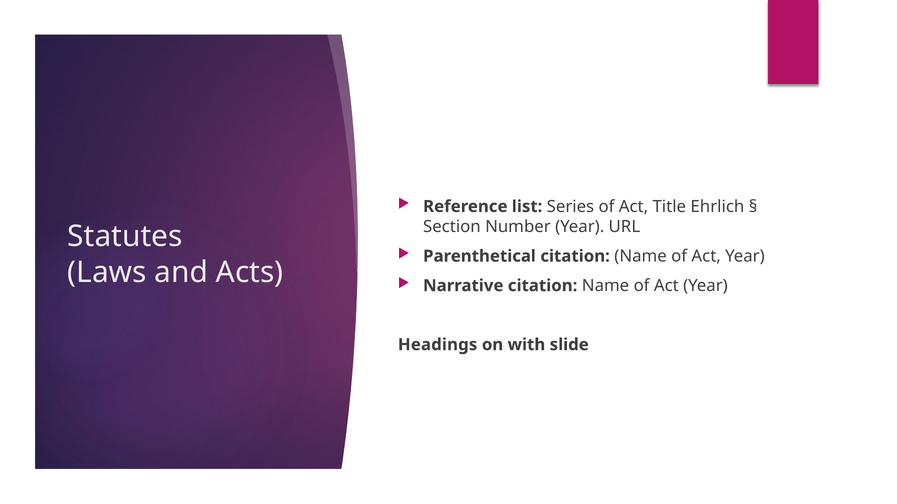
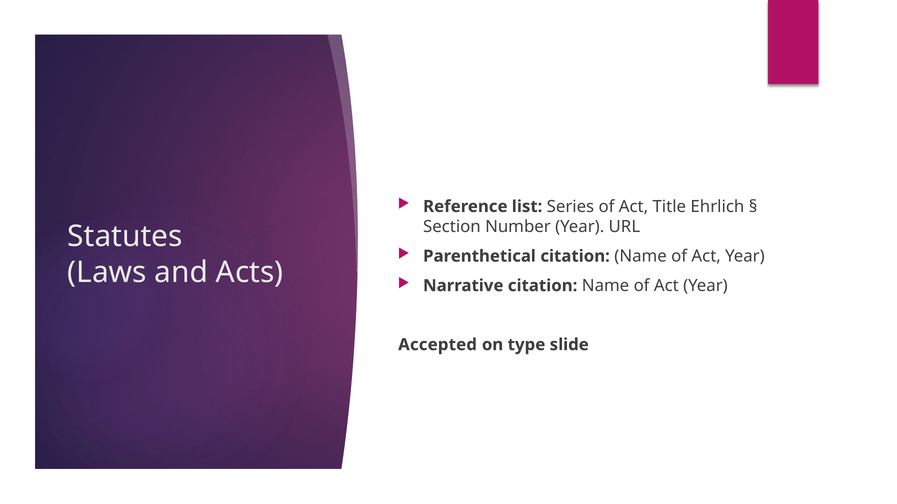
Headings: Headings -> Accepted (438, 345)
with: with -> type (526, 345)
